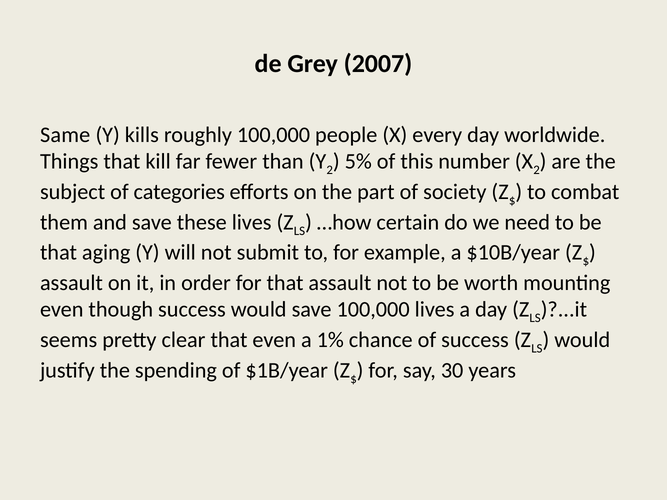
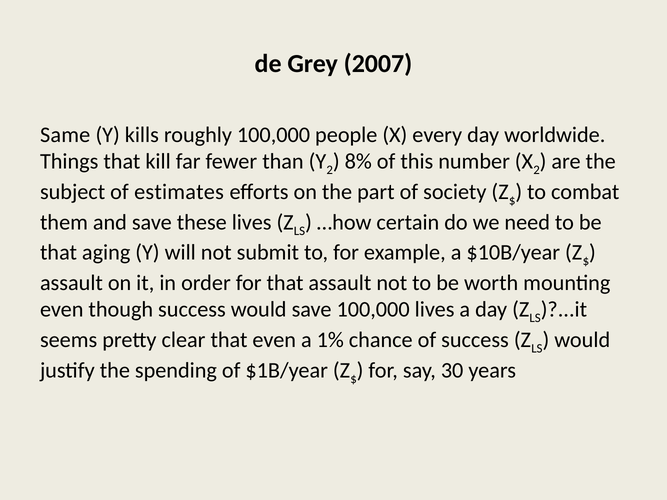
5%: 5% -> 8% (358, 162)
categories: categories -> estimates (179, 192)
